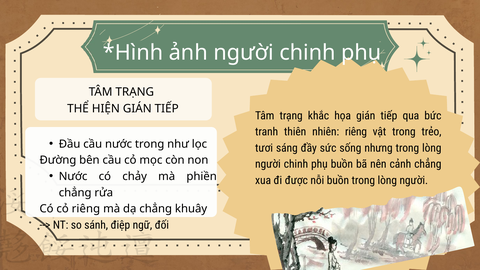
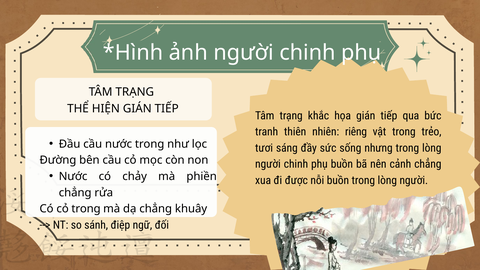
cỏ riêng: riêng -> trong (86, 209)
